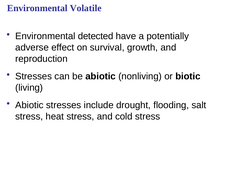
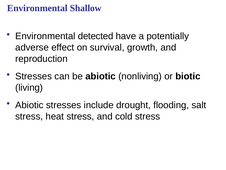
Volatile: Volatile -> Shallow (86, 8)
